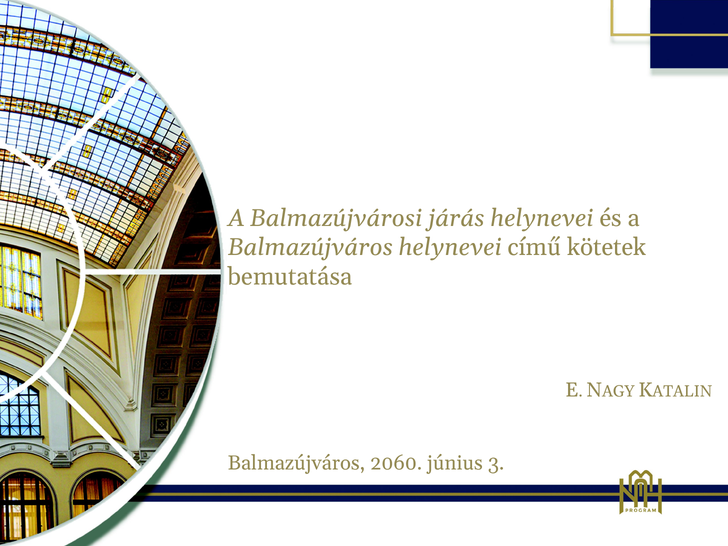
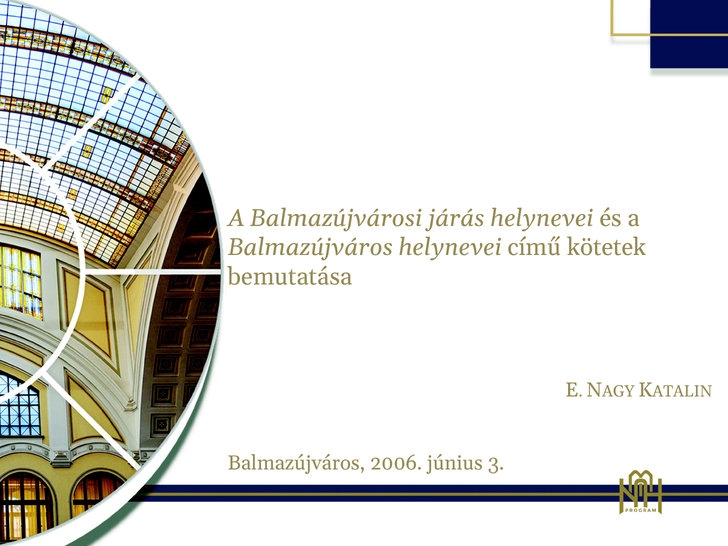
2060: 2060 -> 2006 (396, 463)
